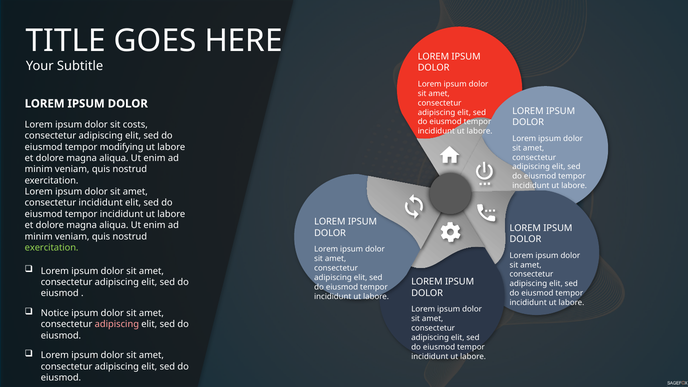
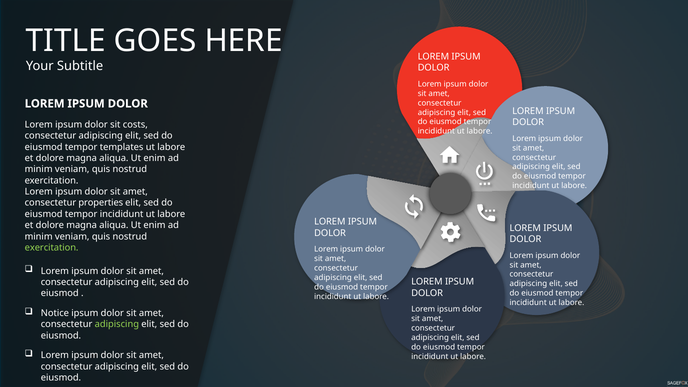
modifying: modifying -> templates (122, 147)
consectetur incididunt: incididunt -> properties (101, 203)
adipiscing colour: pink -> light green (117, 324)
